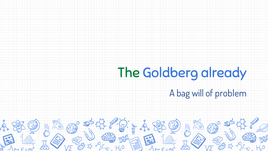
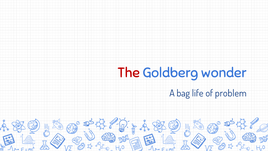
The colour: green -> red (129, 73)
already: already -> wonder (224, 73)
will: will -> life (198, 93)
